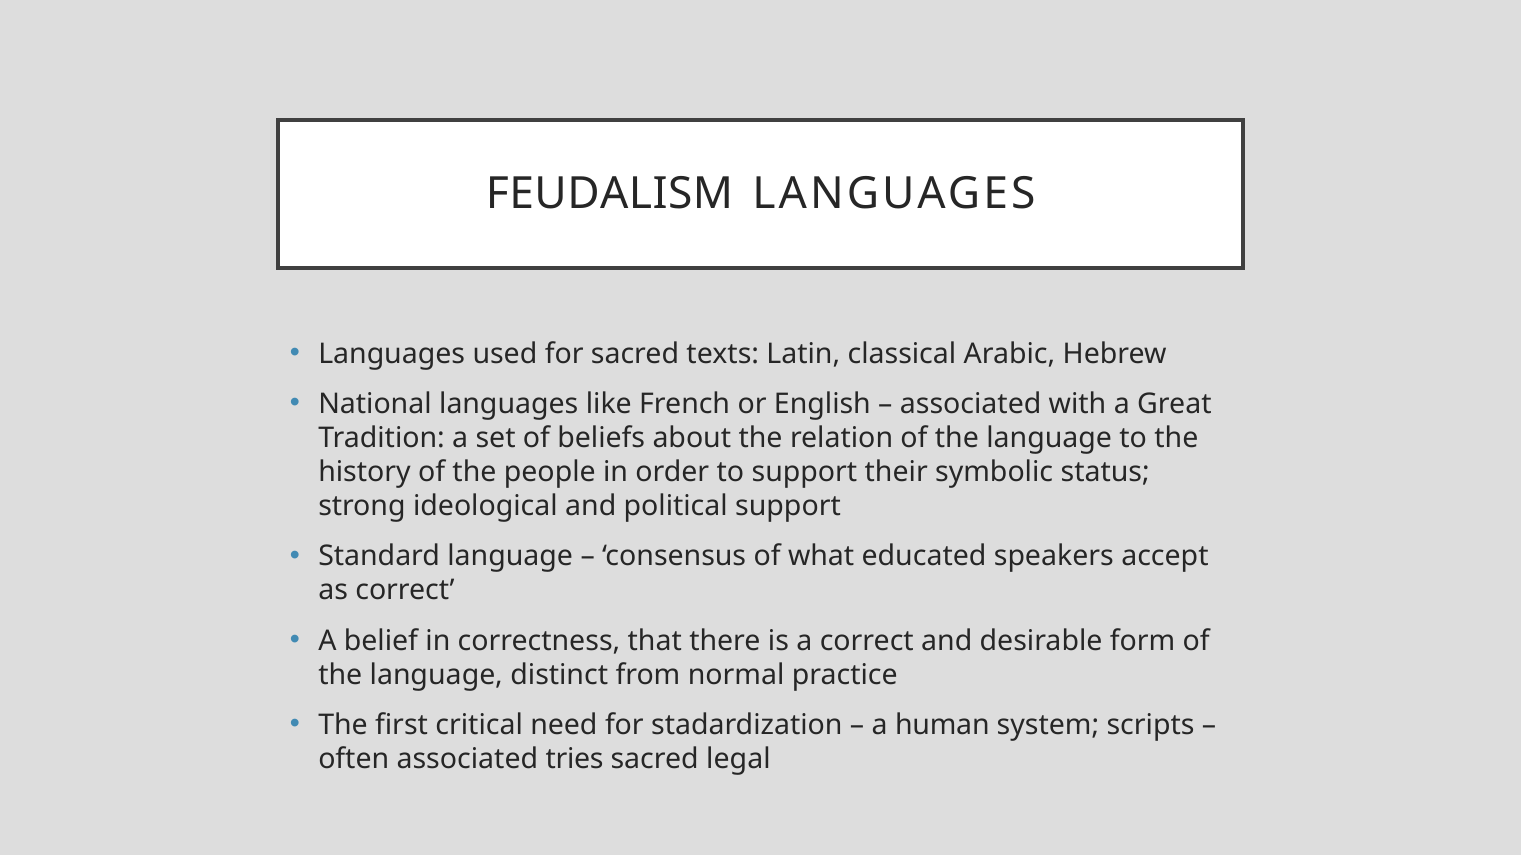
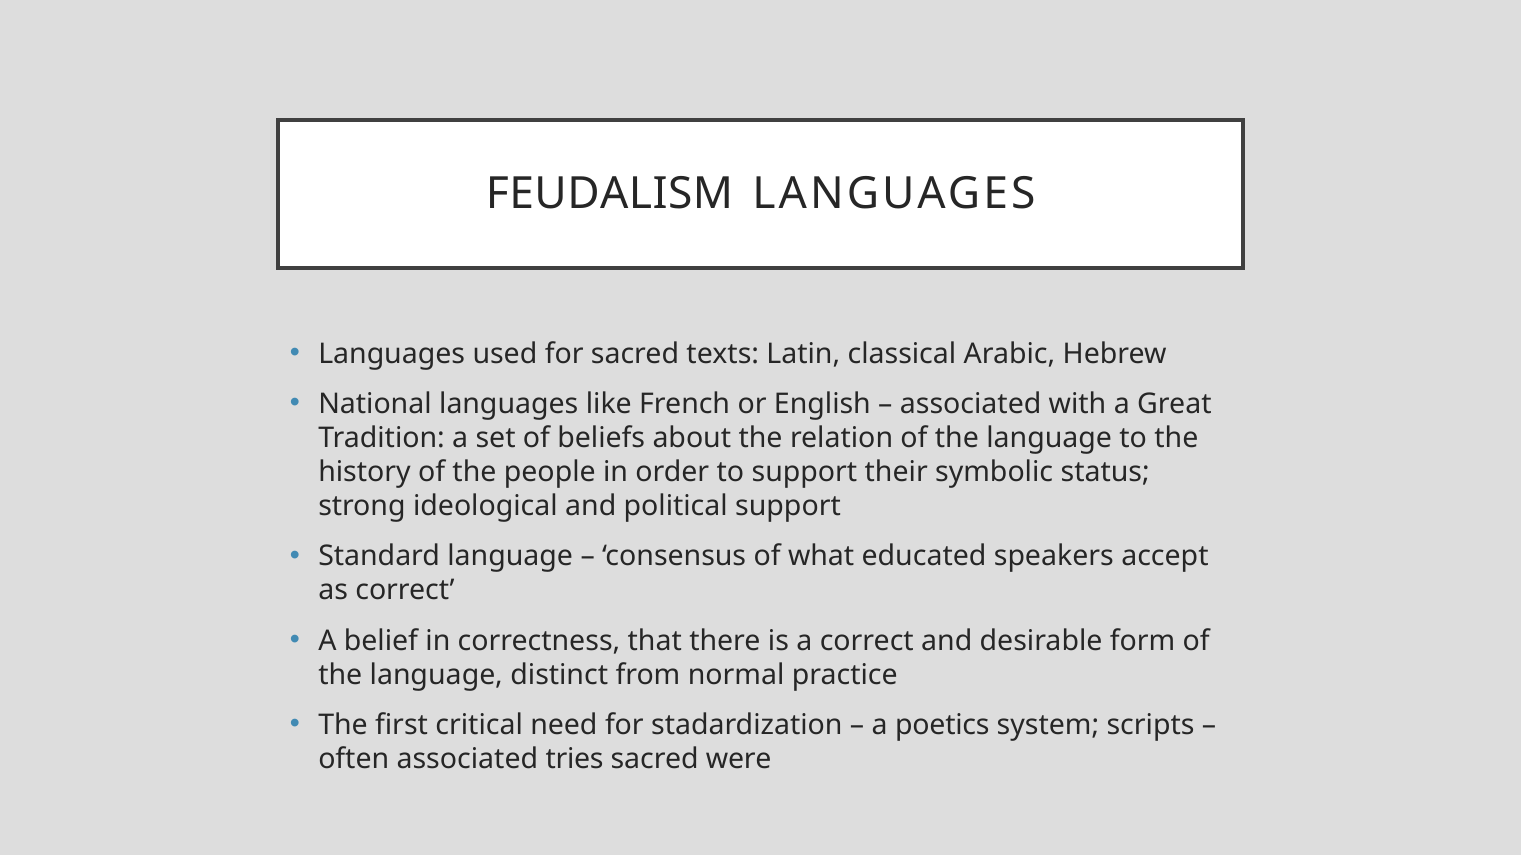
human: human -> poetics (942, 725)
legal: legal -> were (739, 760)
